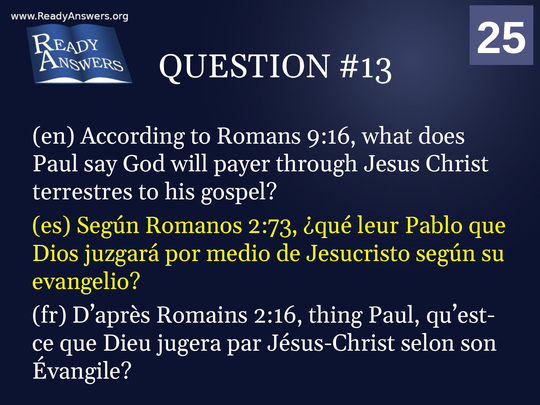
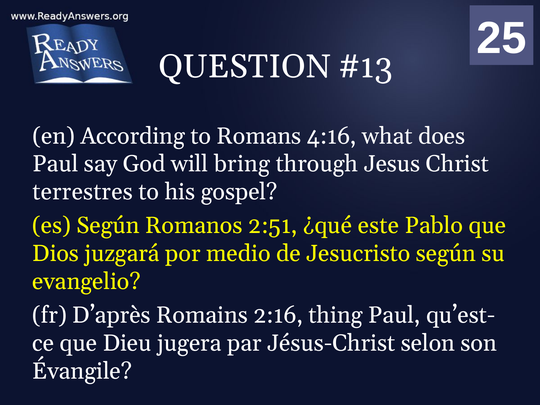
9:16: 9:16 -> 4:16 (332, 136)
payer: payer -> bring (242, 164)
2:73: 2:73 -> 2:51 (273, 226)
leur: leur -> este (378, 226)
